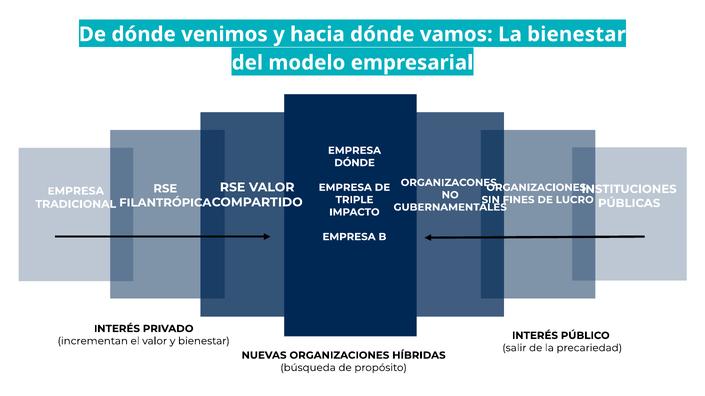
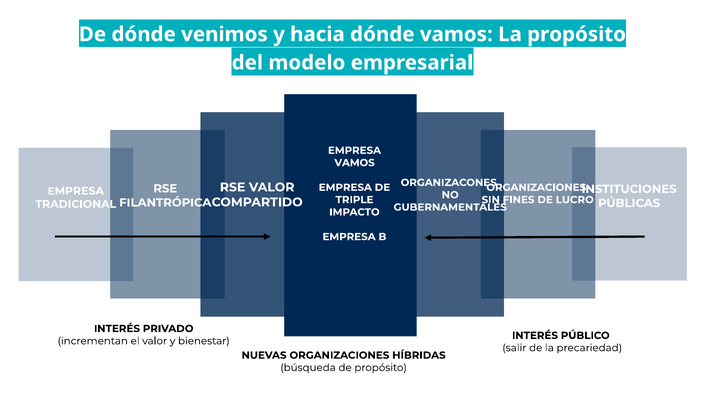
La bienestar: bienestar -> propósito (577, 34)
DÓNDE: DÓNDE -> VAMOS (355, 163)
